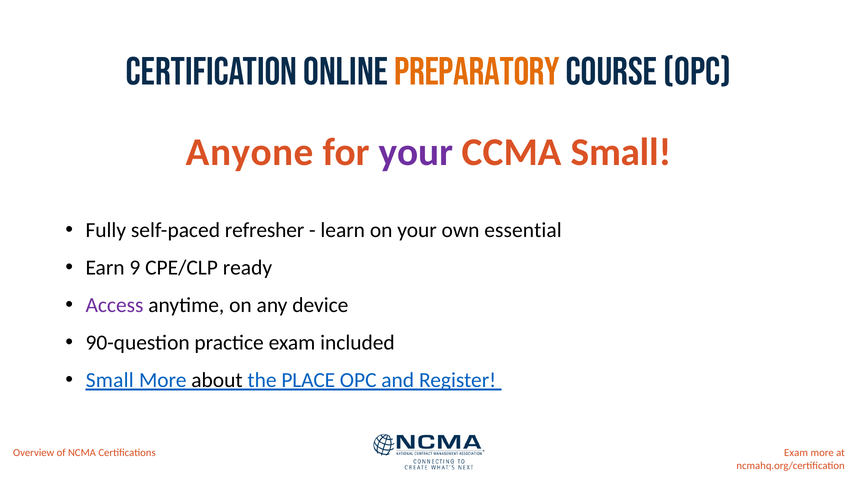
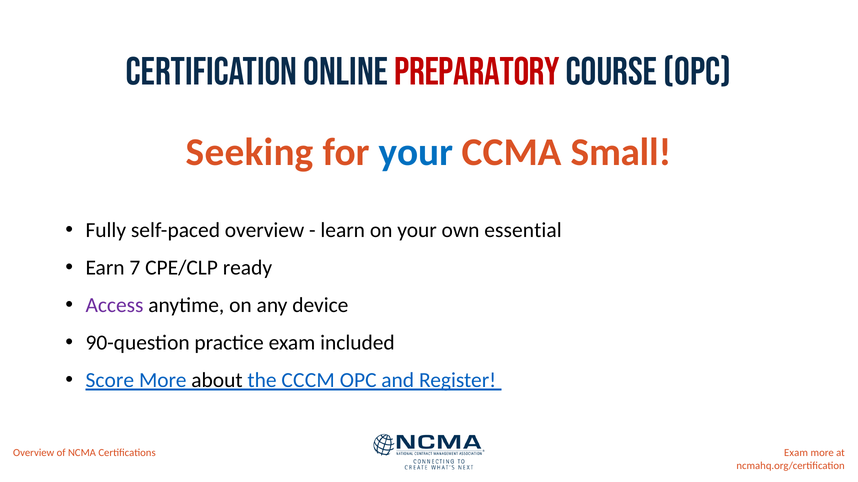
Preparatory colour: orange -> red (477, 72)
Anyone: Anyone -> Seeking (250, 153)
your colour: purple -> blue (416, 153)
self-paced refresher: refresher -> overview (265, 231)
9: 9 -> 7 (135, 268)
Small: Small -> Score (110, 381)
PLACE: PLACE -> CCCM (308, 381)
